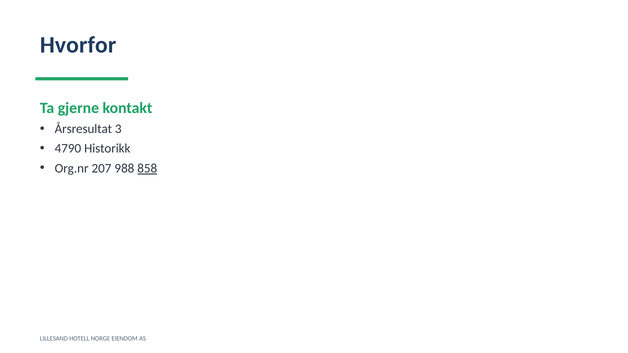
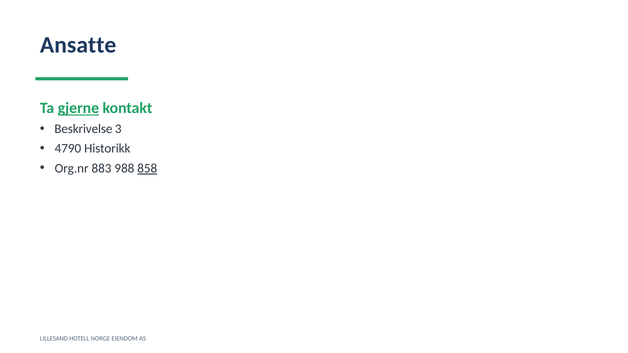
Hvorfor: Hvorfor -> Ansatte (78, 45)
gjerne underline: none -> present (78, 108)
Årsresultat: Årsresultat -> Beskrivelse (83, 129)
207: 207 -> 883 (102, 168)
